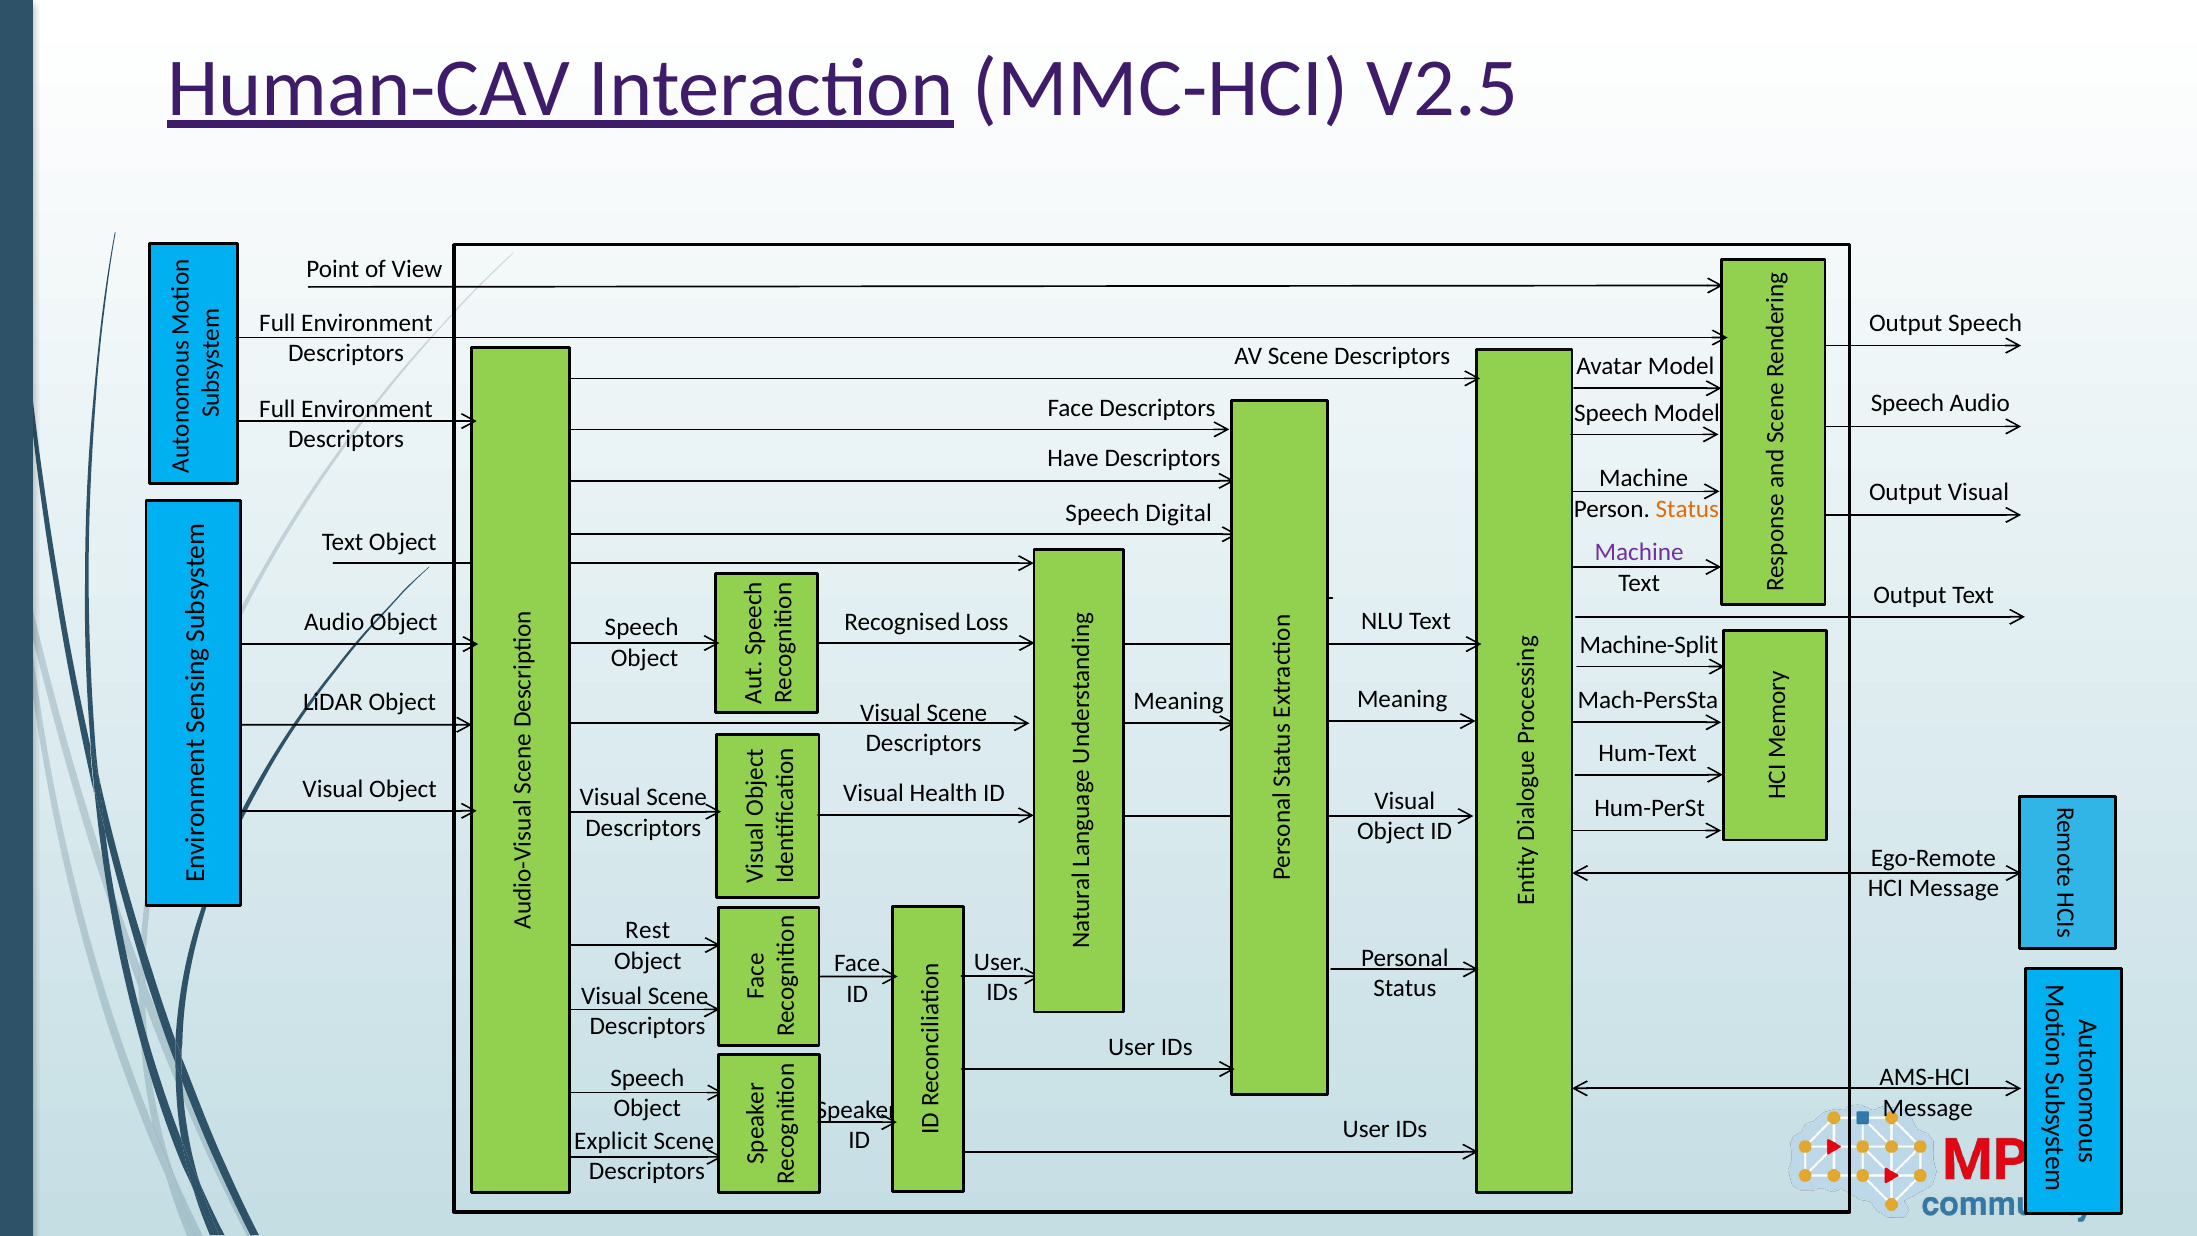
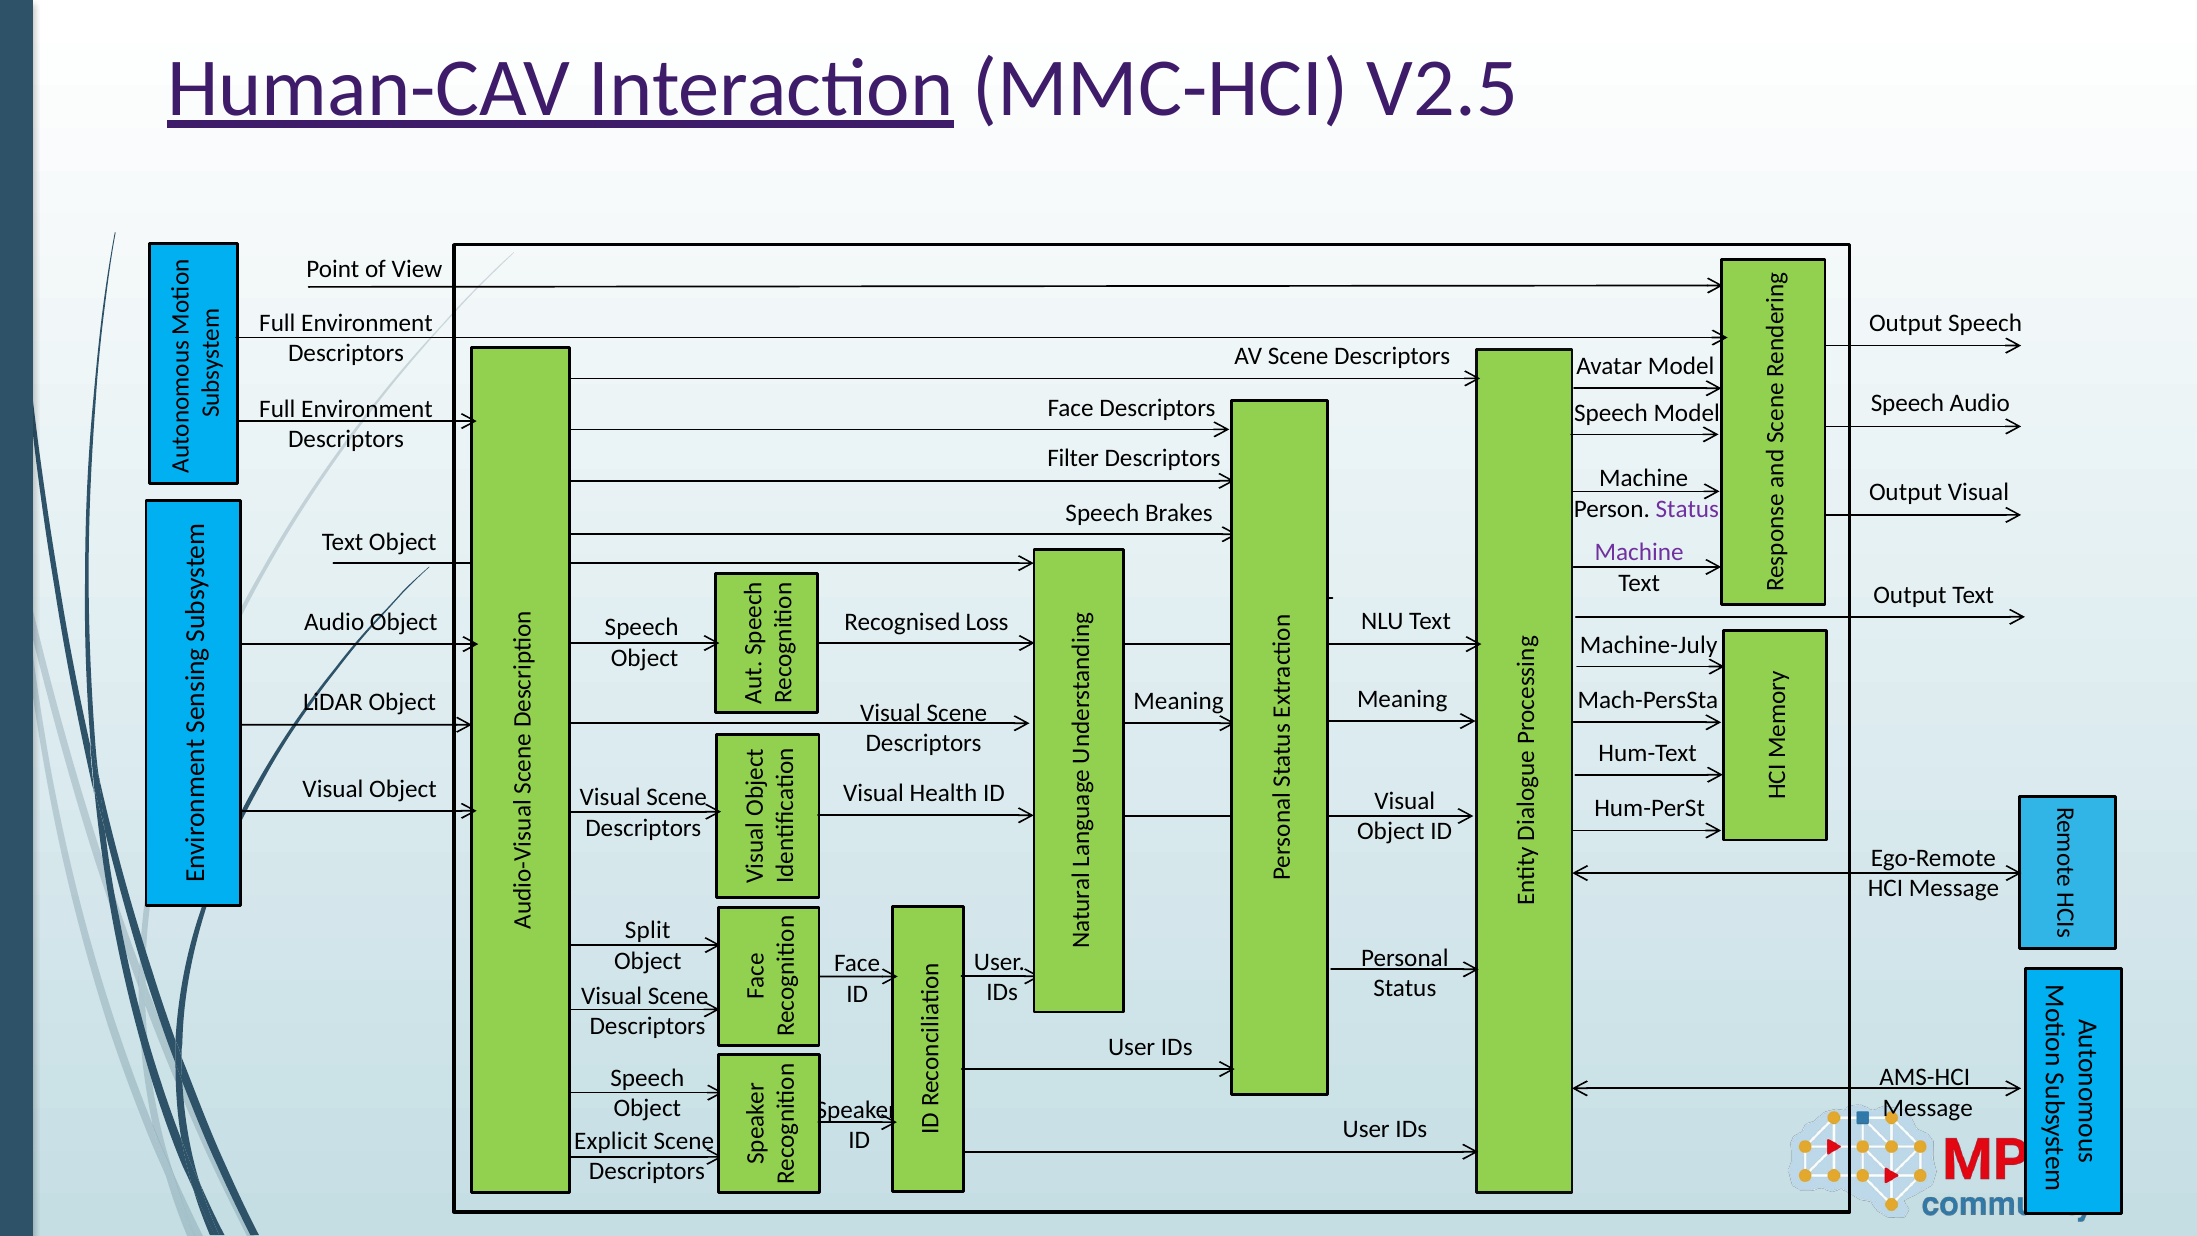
Have: Have -> Filter (1073, 459)
Status colour: orange -> purple (1687, 509)
Digital: Digital -> Brakes (1179, 513)
Machine-Split: Machine-Split -> Machine-July (1649, 645)
Rest: Rest -> Split (648, 931)
